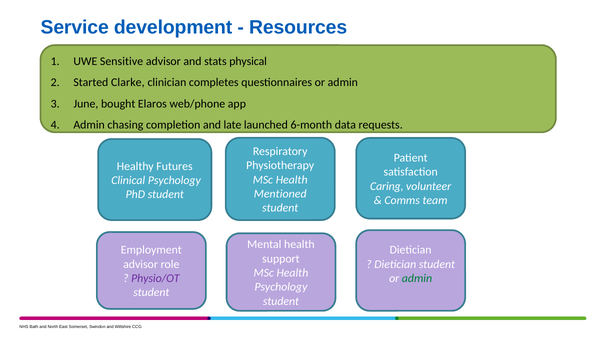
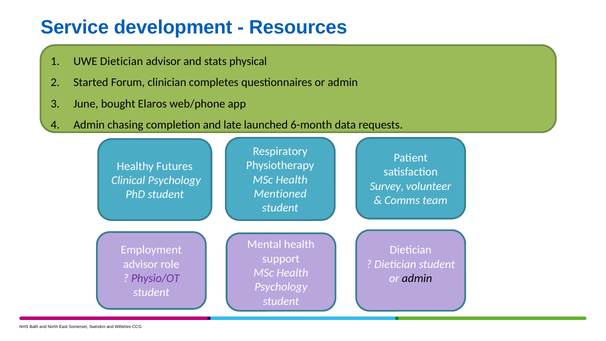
UWE Sensitive: Sensitive -> Dietician (122, 61)
Clarke: Clarke -> Forum (128, 82)
Caring: Caring -> Survey (387, 186)
admin colour: green -> black (417, 278)
